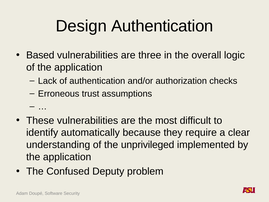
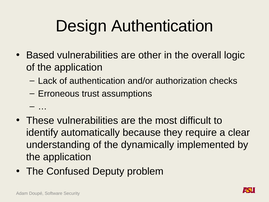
three: three -> other (150, 55)
unprivileged: unprivileged -> dynamically (148, 145)
